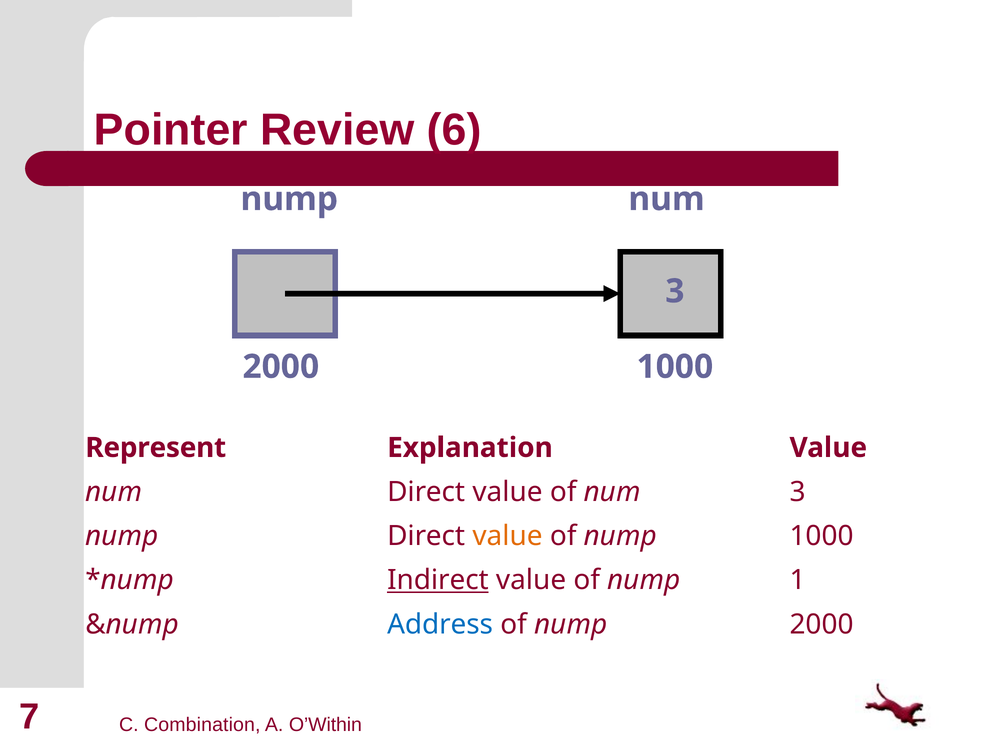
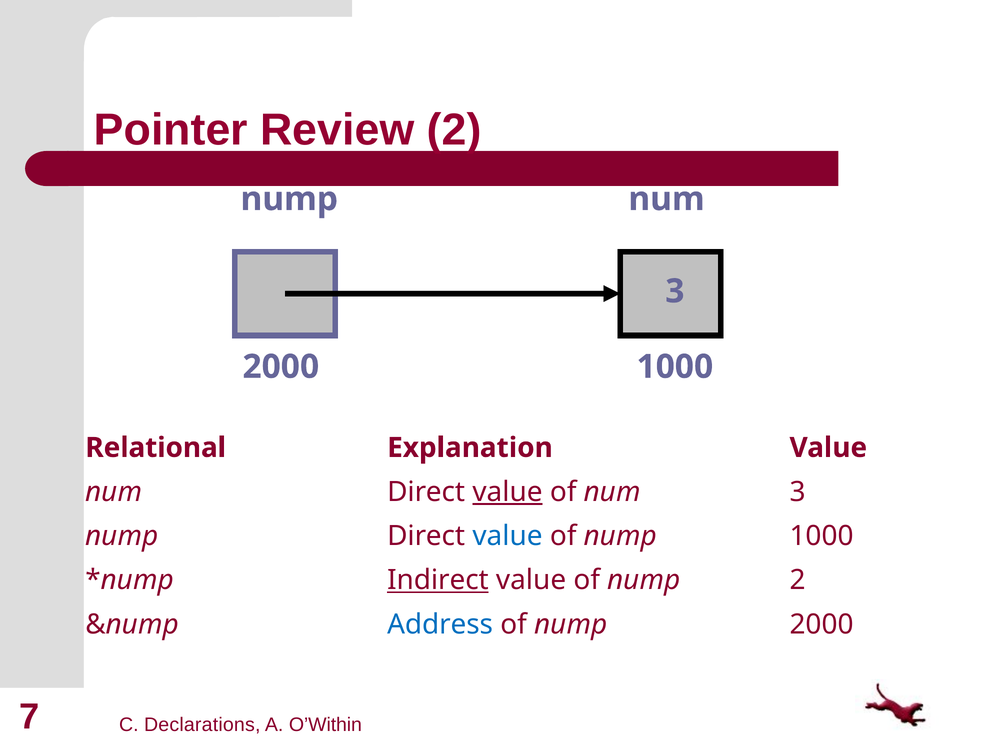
Review 6: 6 -> 2 (454, 130)
Represent: Represent -> Relational (156, 447)
value underline: none -> present (507, 492)
value colour: orange -> blue (507, 536)
nump 1: 1 -> 2 (798, 580)
Combination: Combination -> Declarations (202, 724)
